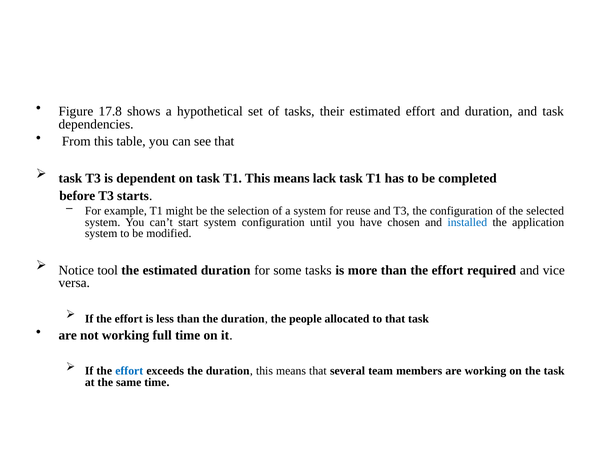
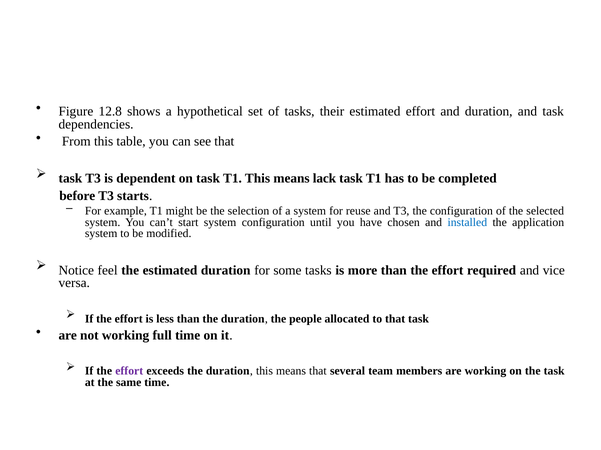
17.8: 17.8 -> 12.8 (110, 112)
tool: tool -> feel (108, 271)
effort colour: blue -> purple (129, 372)
